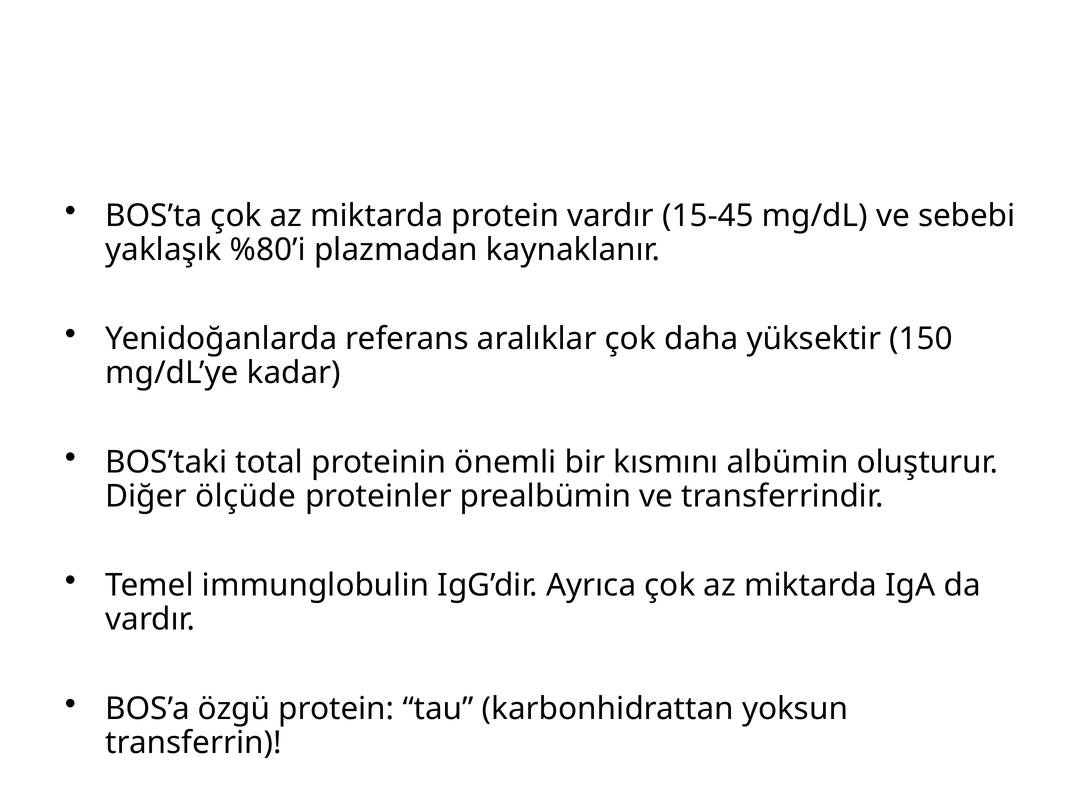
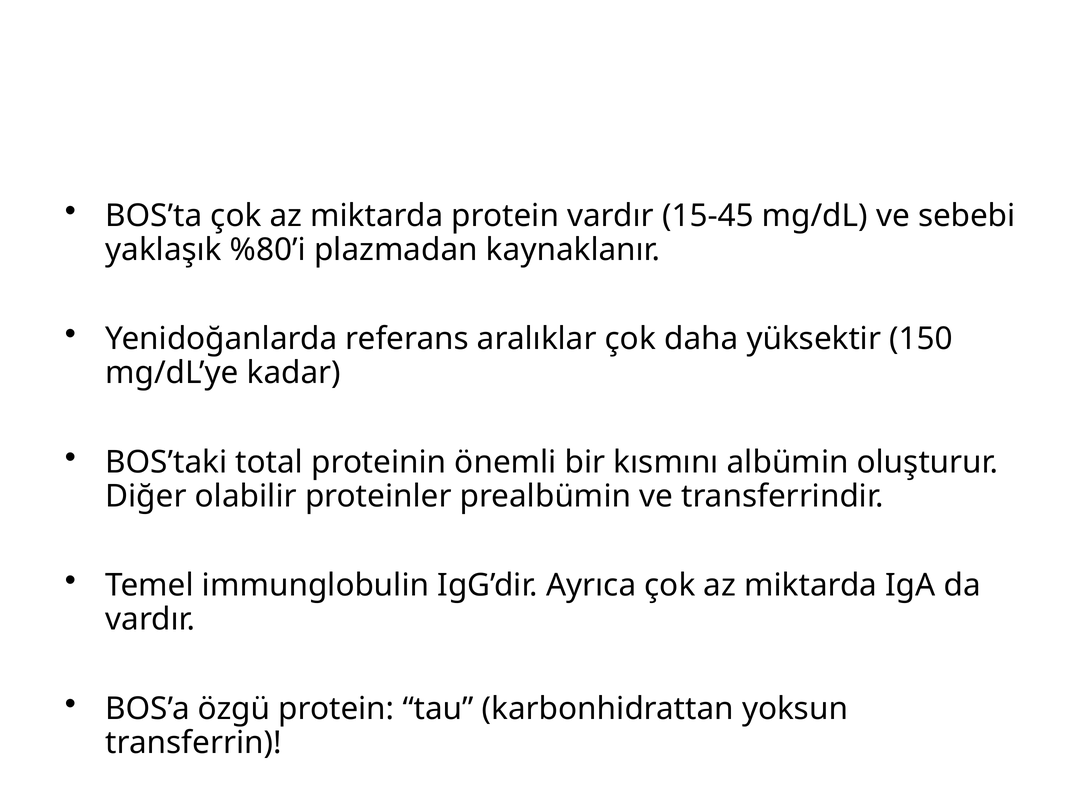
ölçüde: ölçüde -> olabilir (246, 496)
